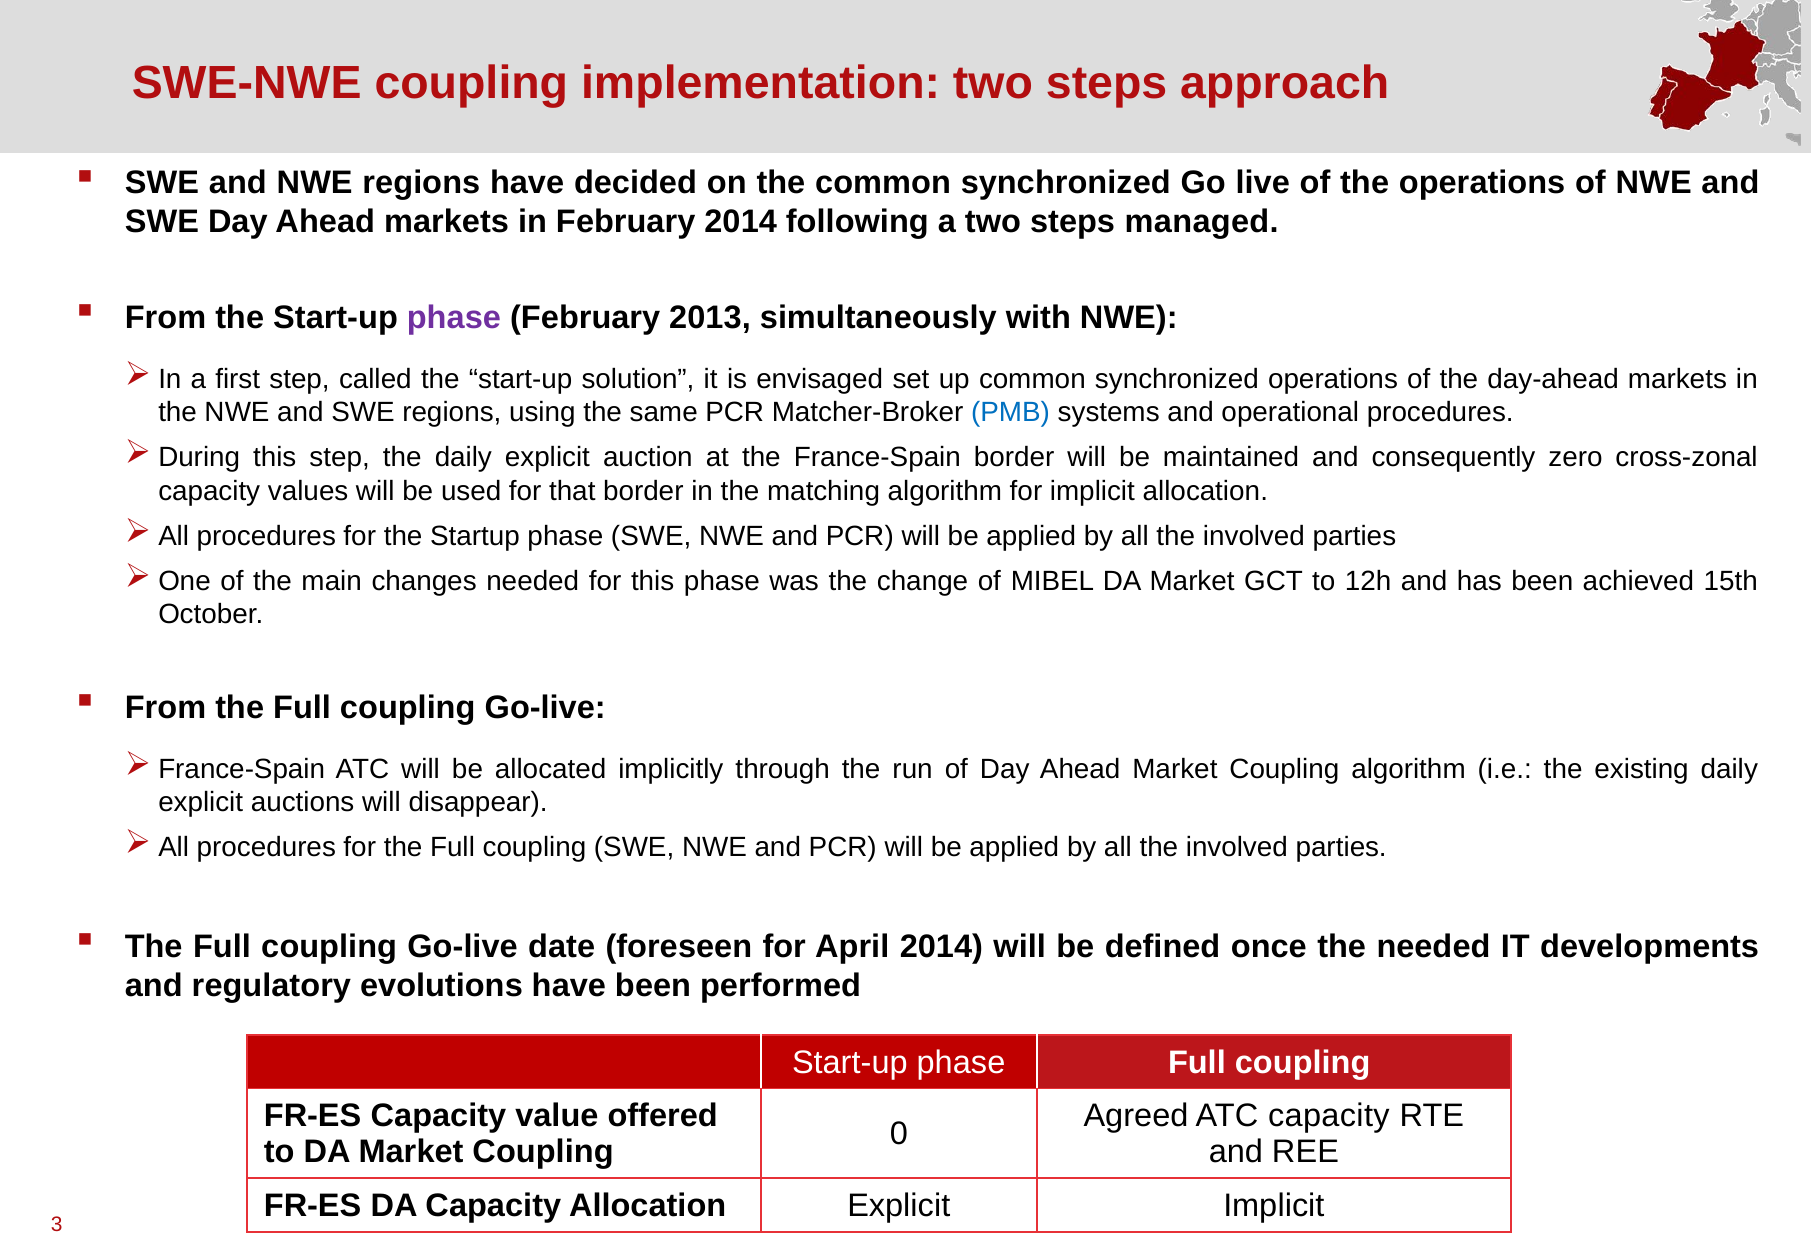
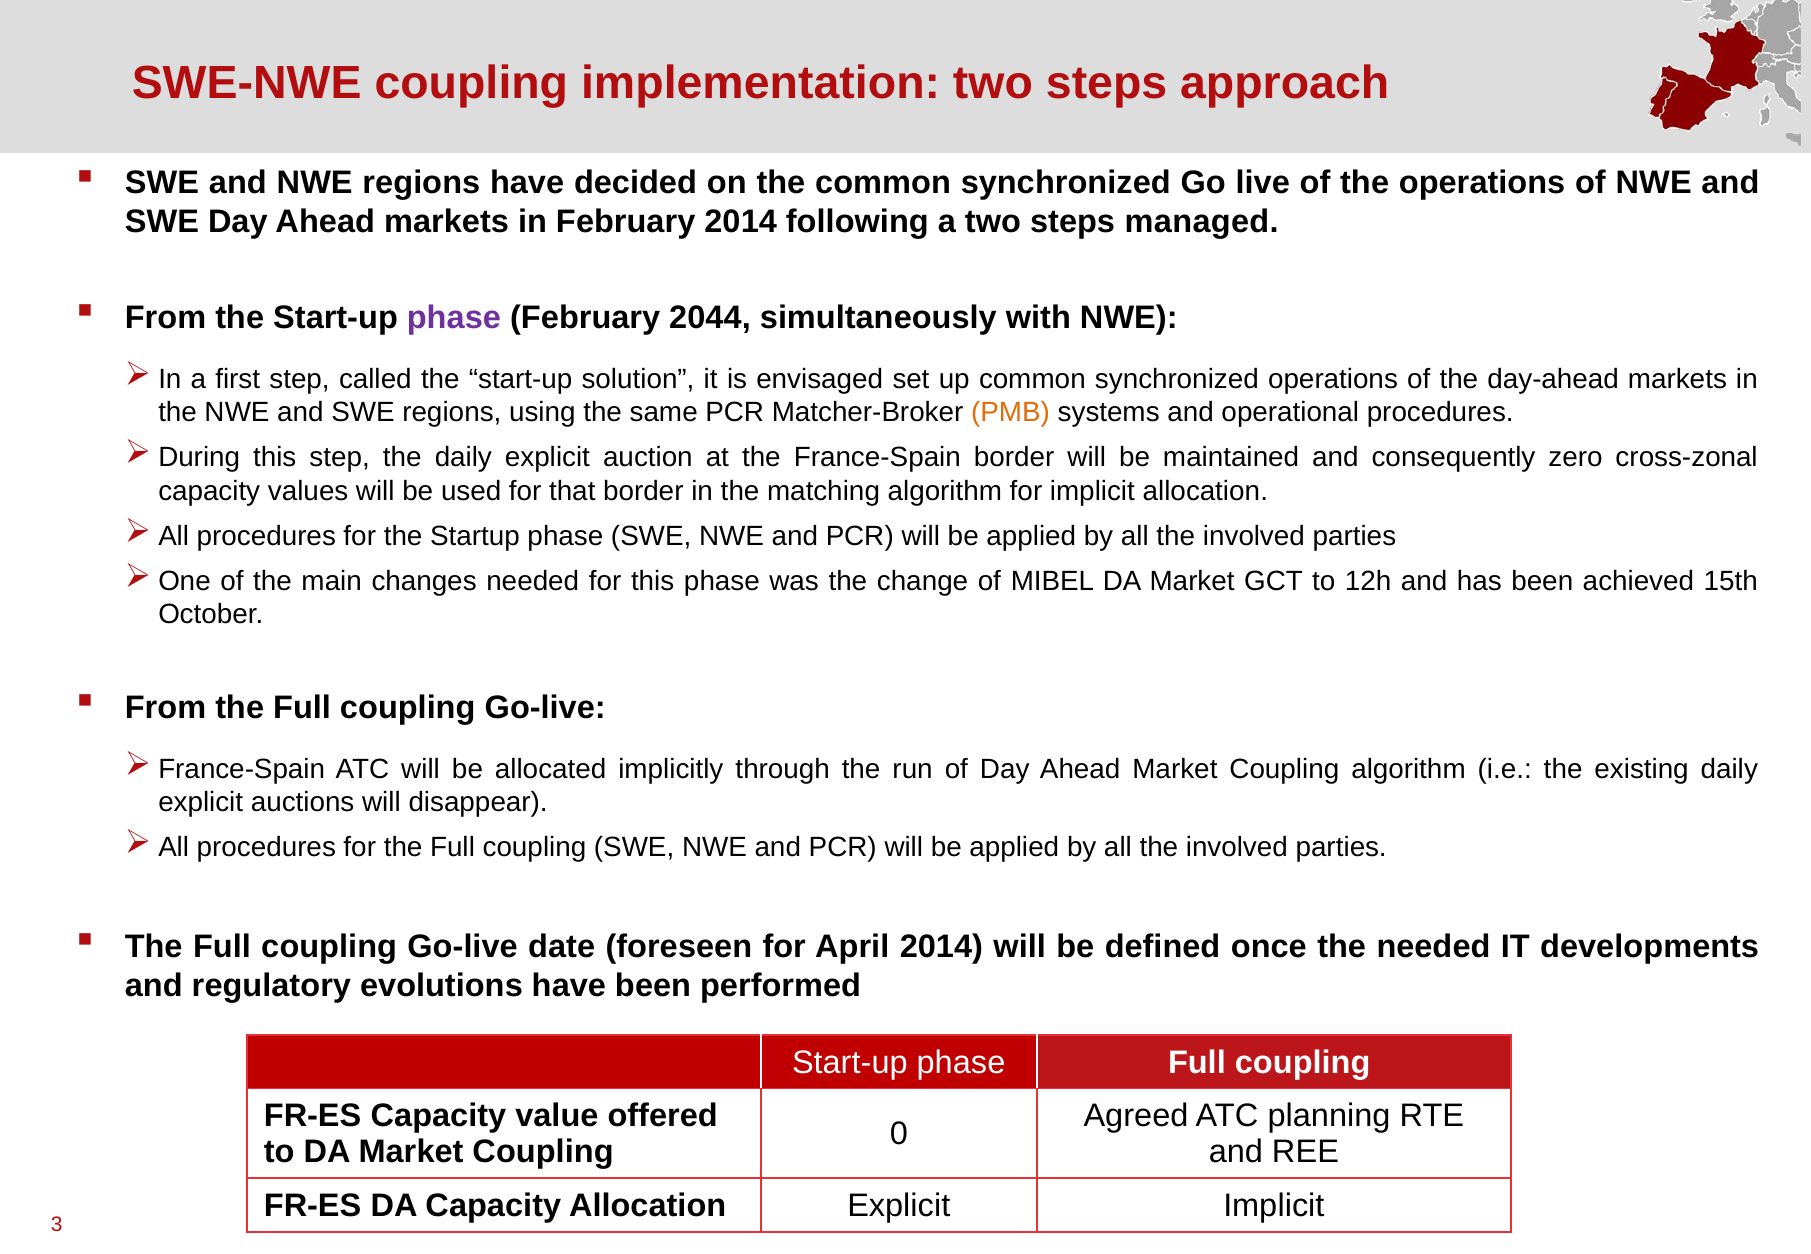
2013: 2013 -> 2044 (710, 318)
PMB colour: blue -> orange (1011, 413)
ATC capacity: capacity -> planning (1329, 1115)
